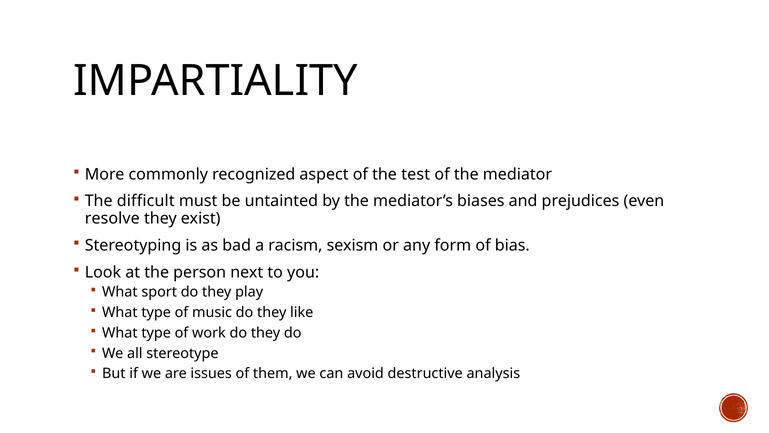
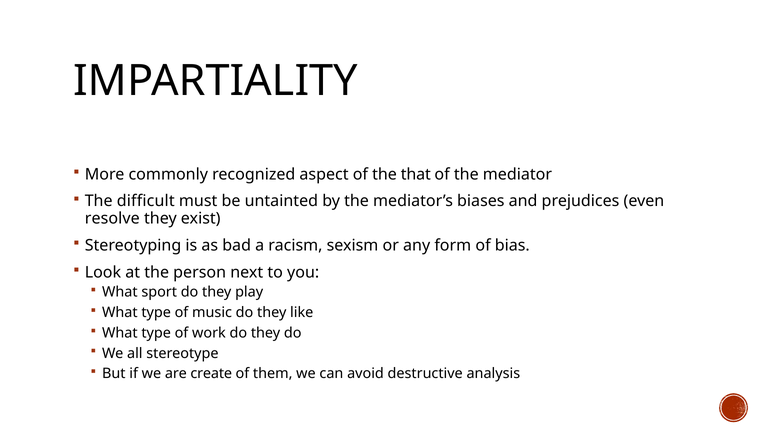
test: test -> that (416, 174)
issues: issues -> create (211, 373)
